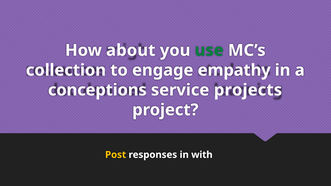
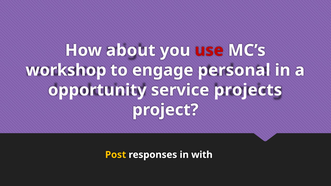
use colour: green -> red (209, 50)
collection: collection -> workshop (66, 70)
empathy: empathy -> personal (234, 70)
conceptions: conceptions -> opportunity (97, 90)
